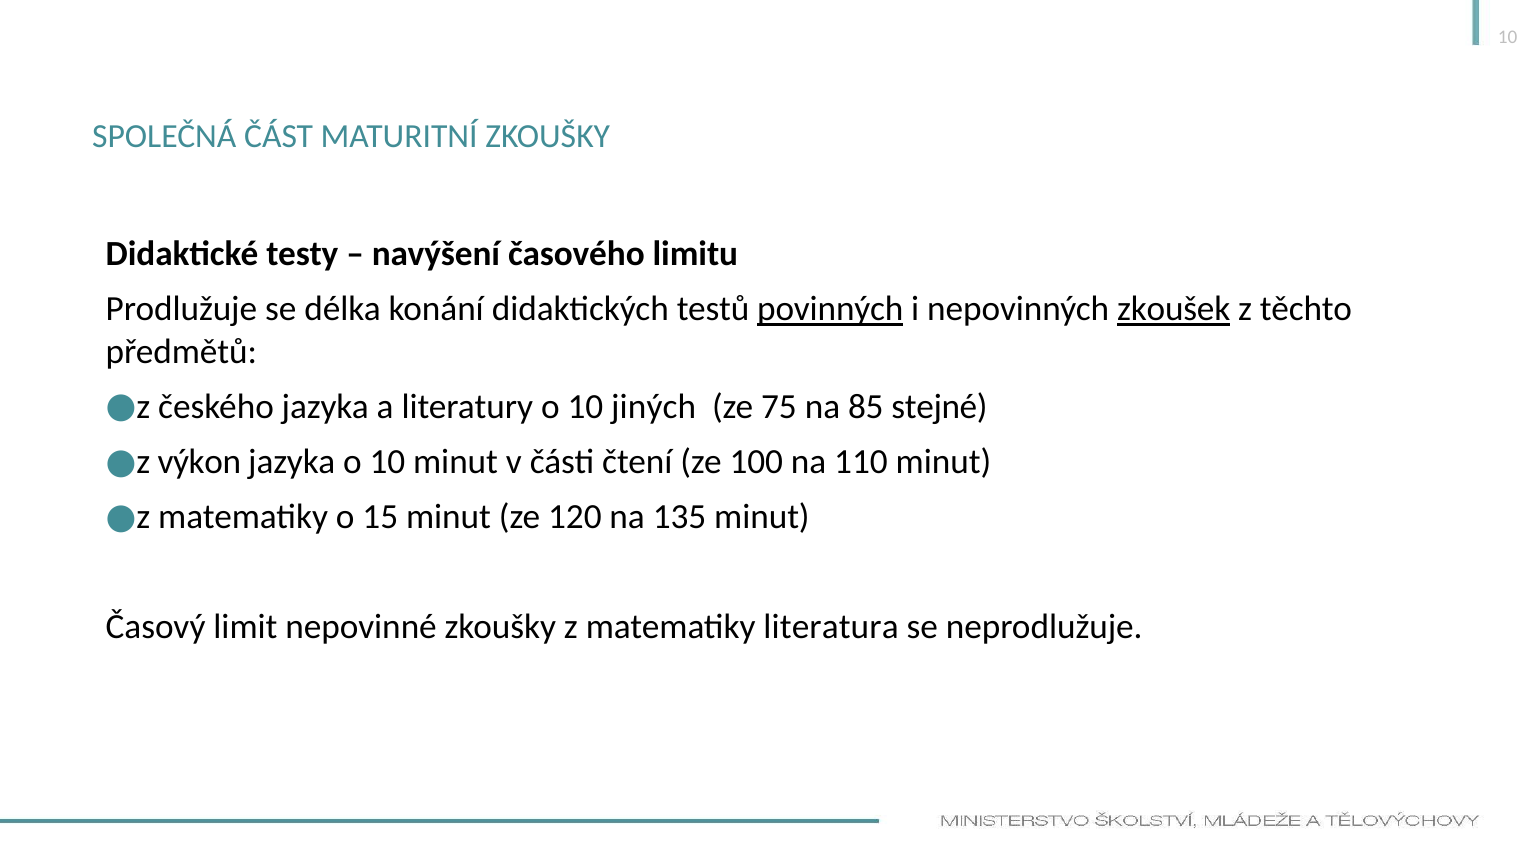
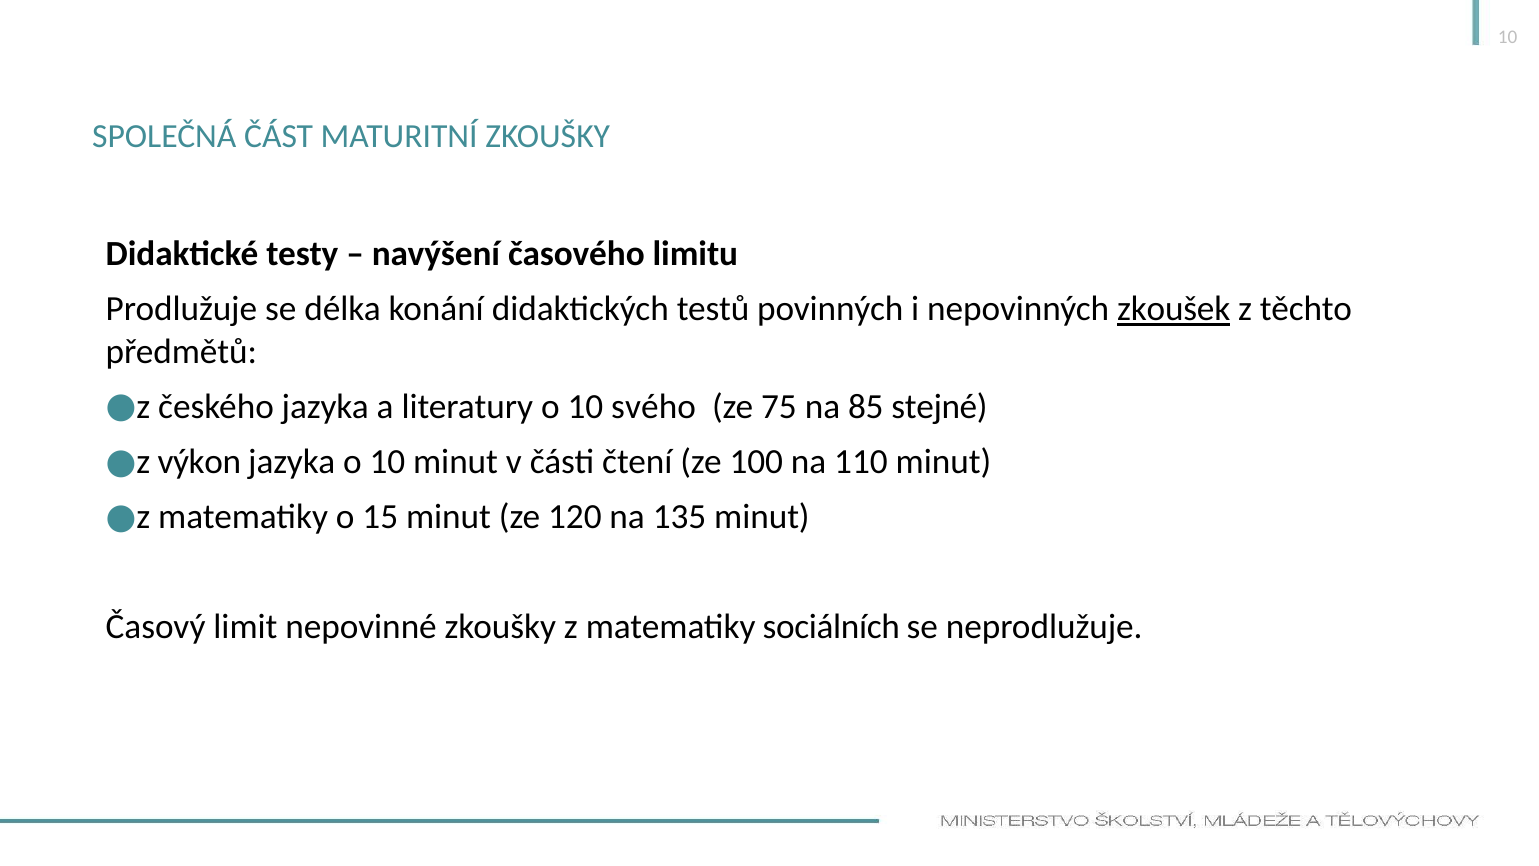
povinných underline: present -> none (830, 309)
jiných: jiných -> svého (654, 407)
literatura: literatura -> sociálních (831, 627)
